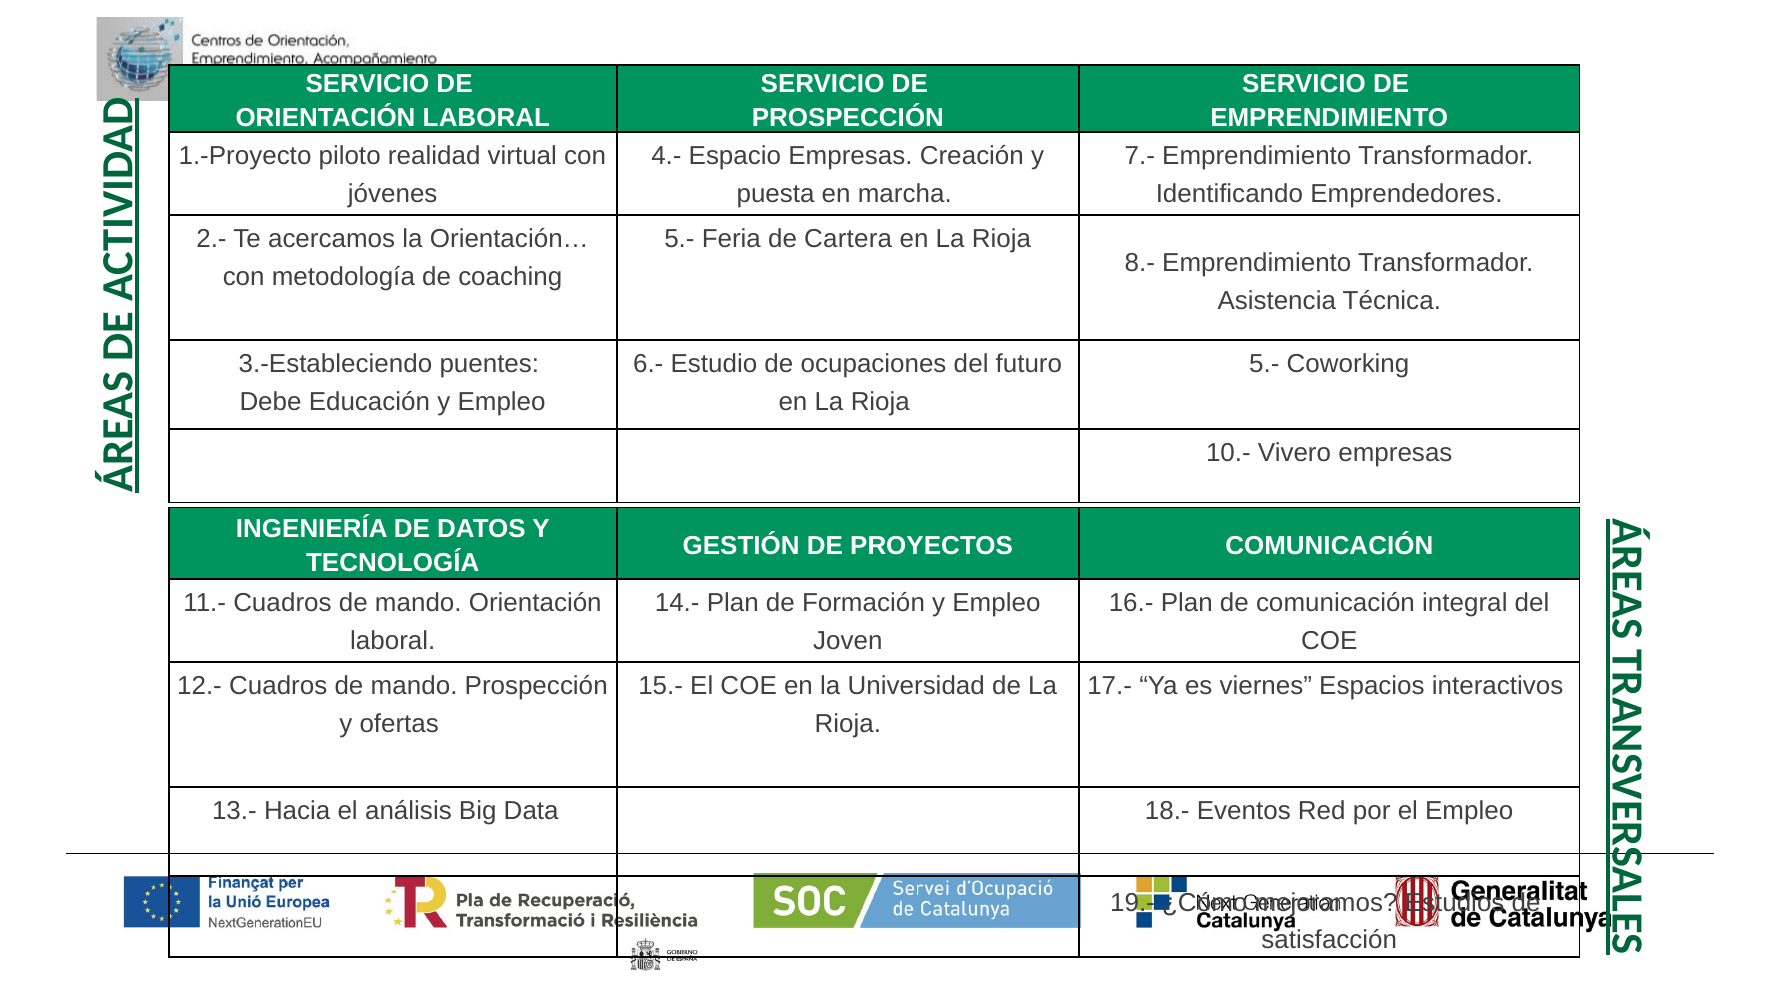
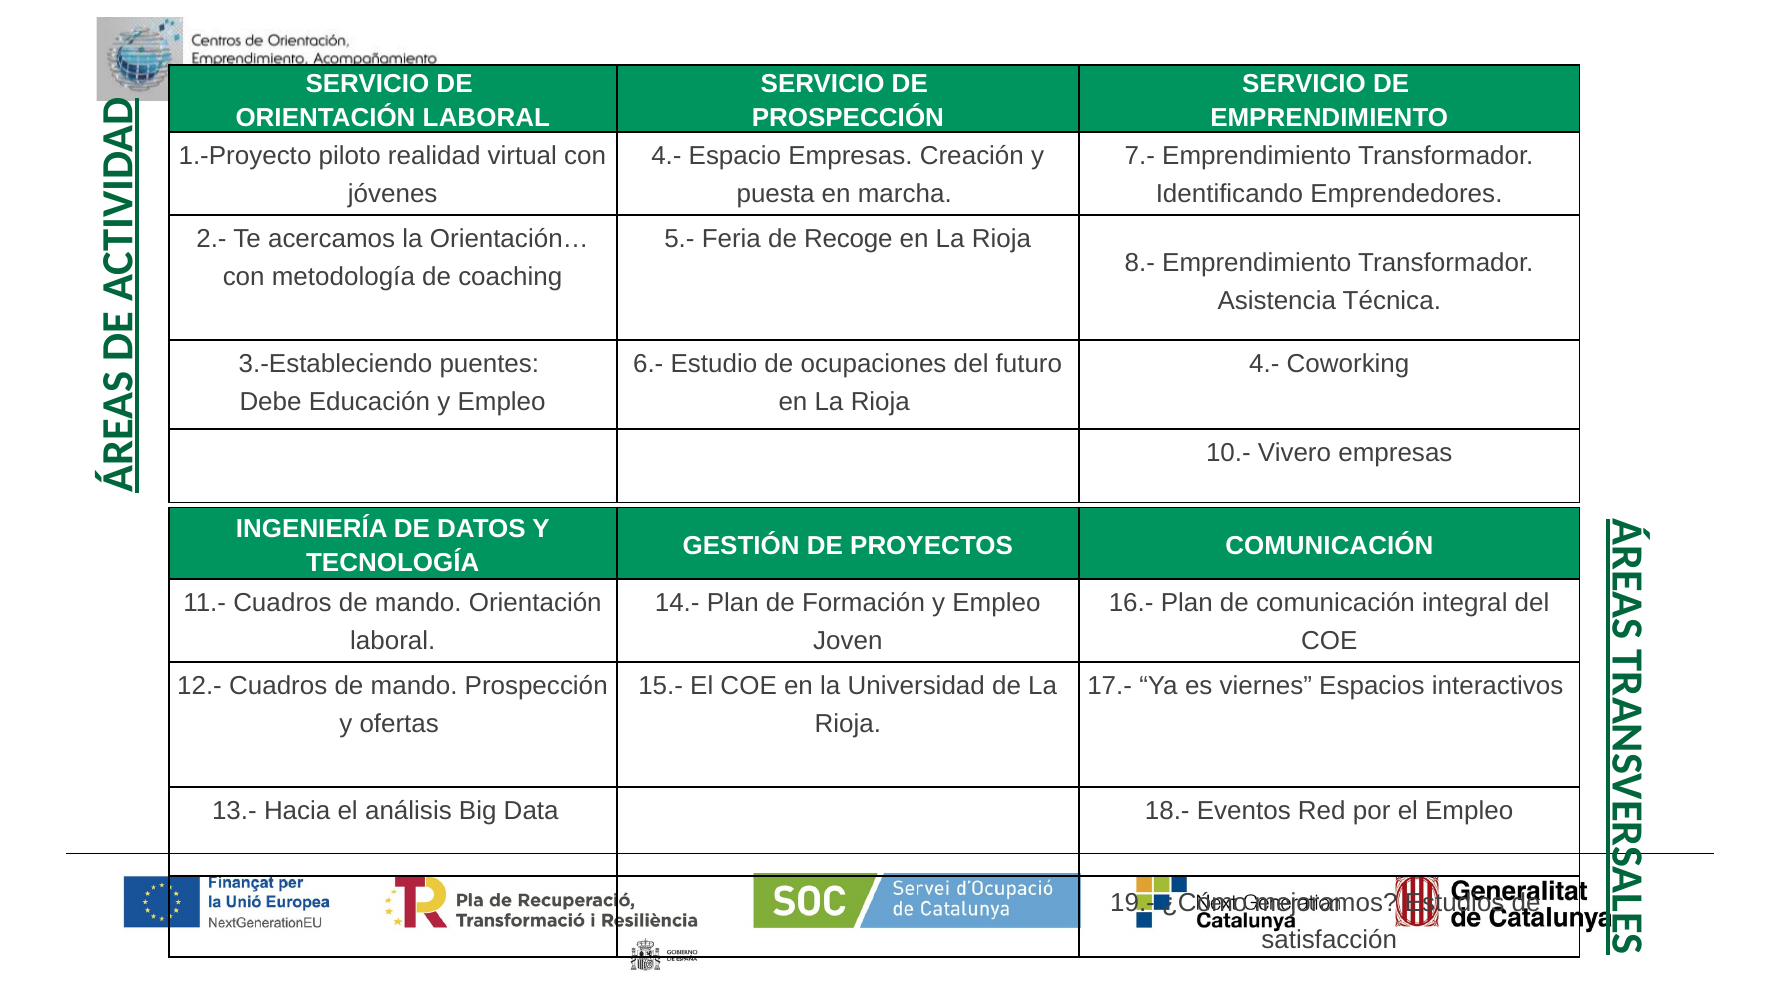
Cartera: Cartera -> Recoge (848, 239)
5.-: 5.- -> 4.- (1264, 364)
